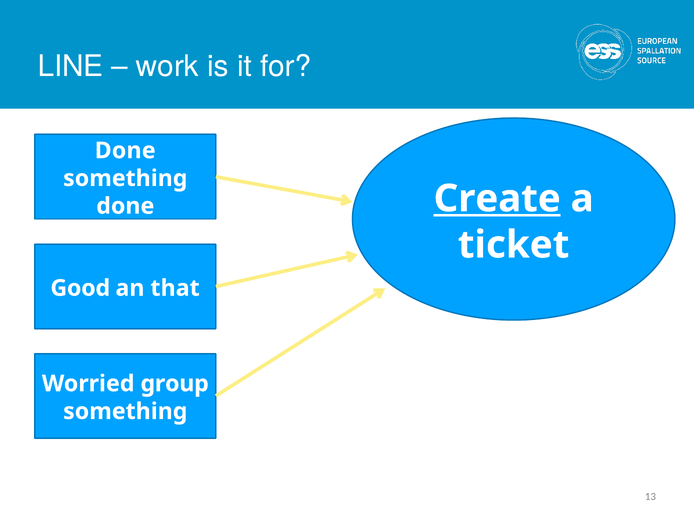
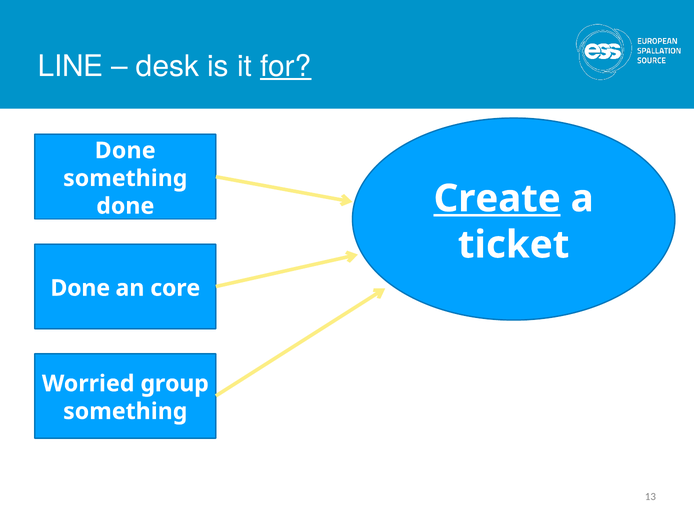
work: work -> desk (167, 66)
for underline: none -> present (286, 66)
Good: Good -> Done (80, 288)
that: that -> core (175, 288)
